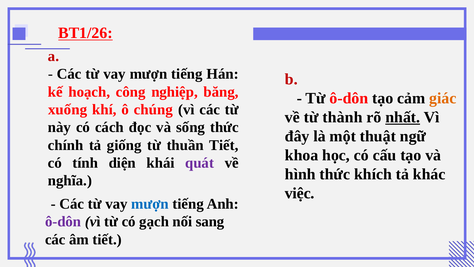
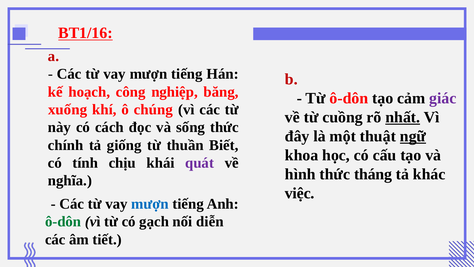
BT1/26: BT1/26 -> BT1/16 (85, 33)
giác colour: orange -> purple (443, 98)
thành: thành -> cuồng (343, 117)
ngữ underline: none -> present (413, 136)
thuần Tiết: Tiết -> Biết (224, 145)
diện: diện -> chịu (122, 163)
khích: khích -> tháng (373, 174)
ô-dôn colour: purple -> green (63, 221)
sang: sang -> diễn (210, 221)
